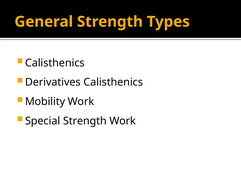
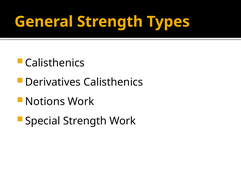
Mobility: Mobility -> Notions (45, 101)
